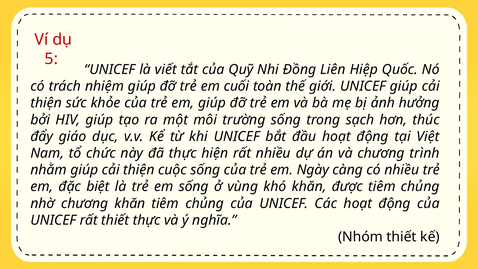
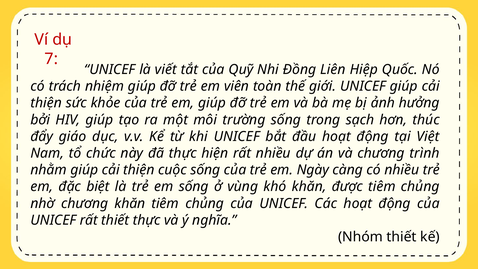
5: 5 -> 7 (51, 59)
cuối: cuối -> viên (237, 86)
